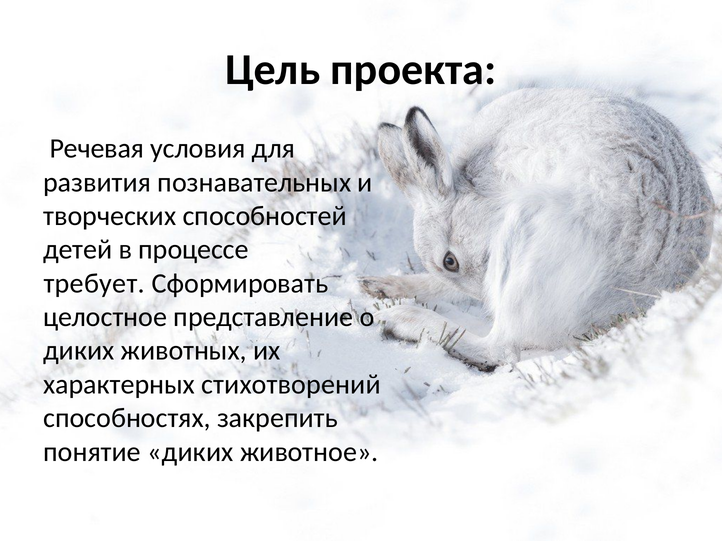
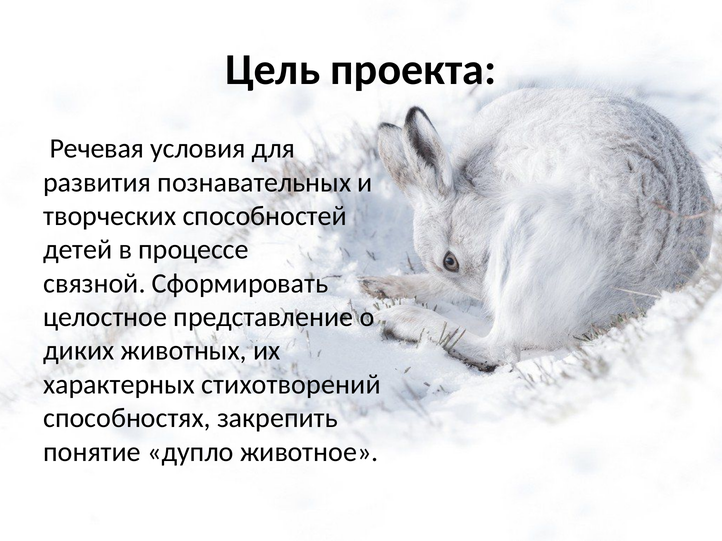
требует: требует -> связной (94, 284)
понятие диких: диких -> дупло (190, 452)
